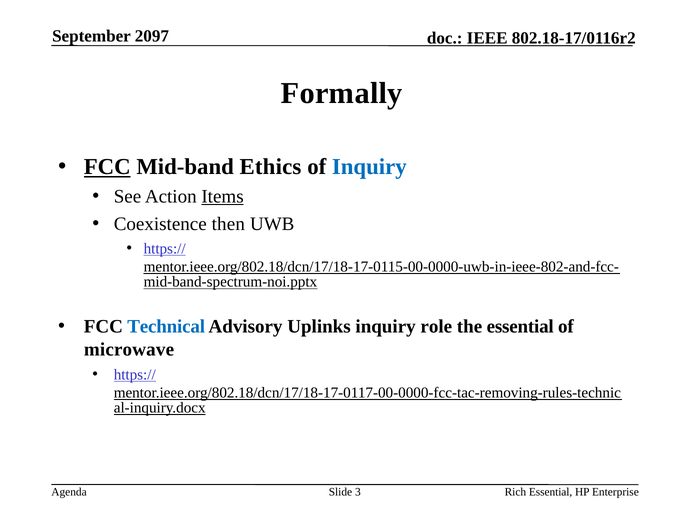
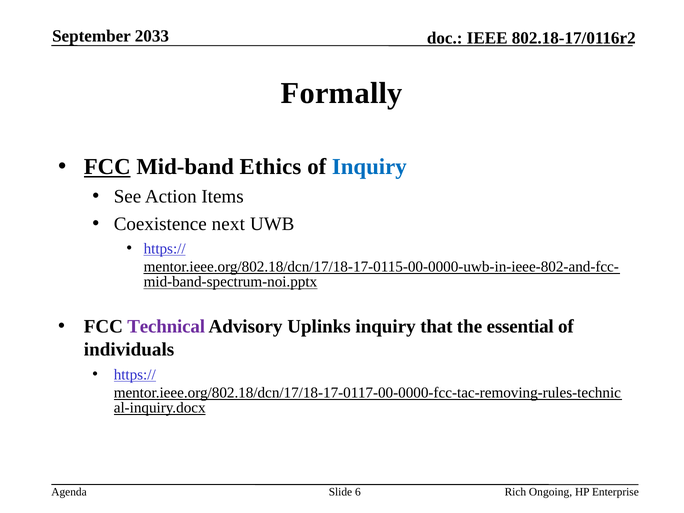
2097: 2097 -> 2033 (152, 36)
Items underline: present -> none (223, 196)
then: then -> next (228, 224)
Technical colour: blue -> purple (166, 327)
role: role -> that (436, 327)
microwave: microwave -> individuals (129, 350)
3: 3 -> 6 (358, 492)
Rich Essential: Essential -> Ongoing (551, 492)
